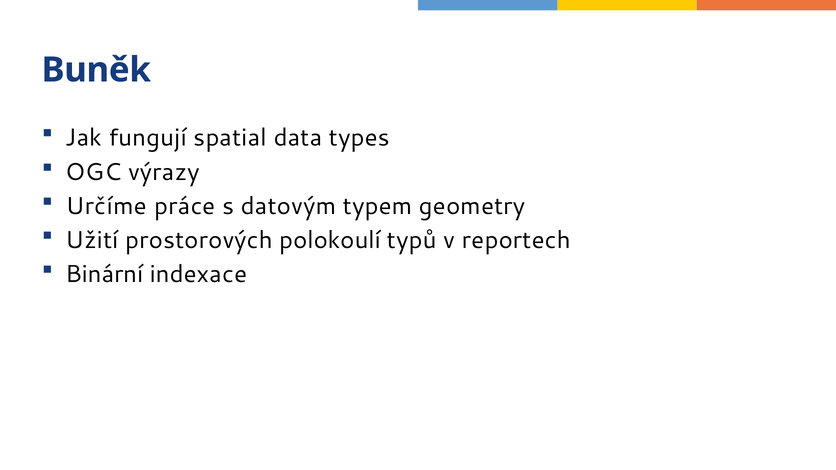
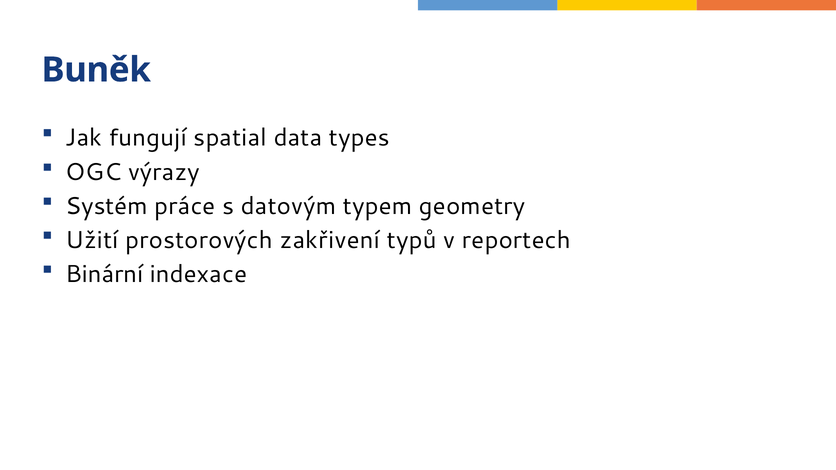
Určíme: Určíme -> Systém (107, 206)
polokoulí: polokoulí -> zakřivení (330, 240)
